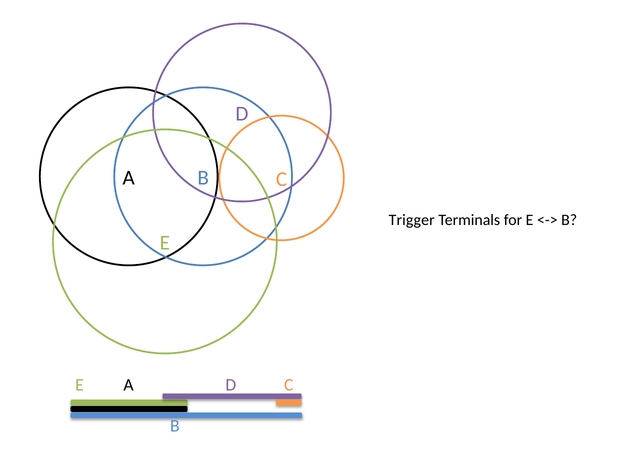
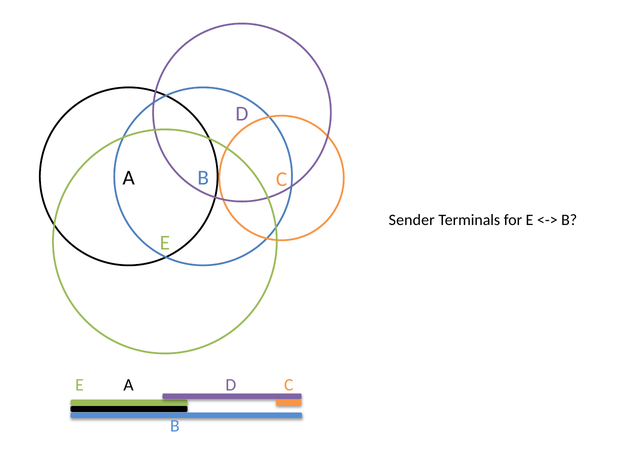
Trigger: Trigger -> Sender (412, 220)
